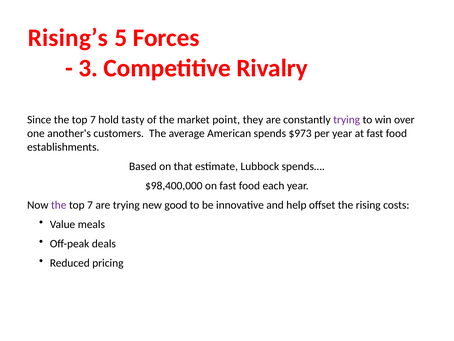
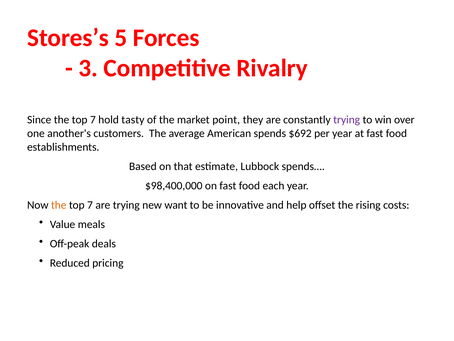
Rising’s: Rising’s -> Stores’s (68, 38)
$973: $973 -> $692 (300, 133)
the colour: purple -> orange (59, 205)
good: good -> want (176, 205)
